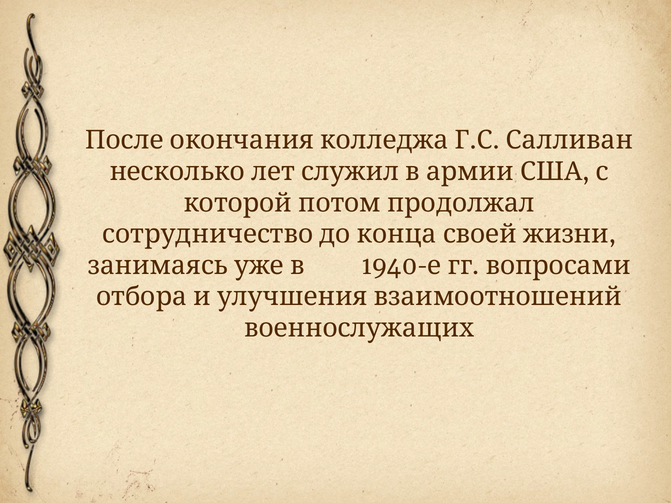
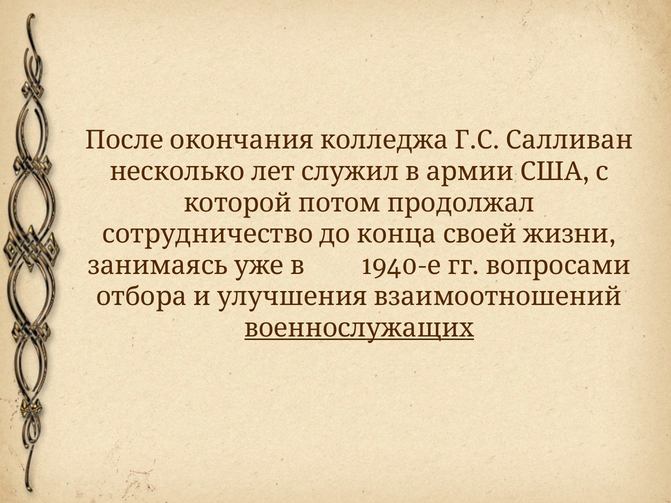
военнослужащих underline: none -> present (359, 328)
